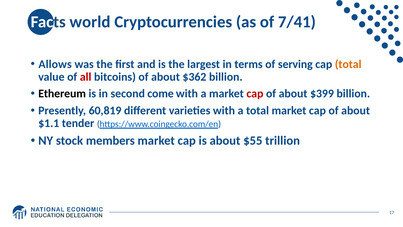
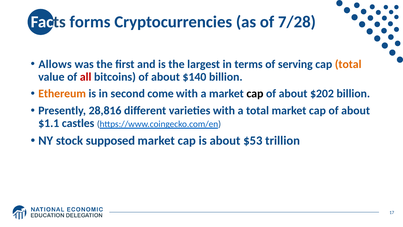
world: world -> forms (90, 22)
7/41: 7/41 -> 7/28 (297, 22)
$362: $362 -> $140 (194, 77)
Ethereum colour: black -> orange (62, 94)
cap colour: red -> black (255, 94)
$399: $399 -> $202 (322, 94)
60,819: 60,819 -> 28,816 (105, 110)
tender: tender -> castles (78, 123)
members: members -> supposed (110, 140)
$55: $55 -> $53 (253, 140)
